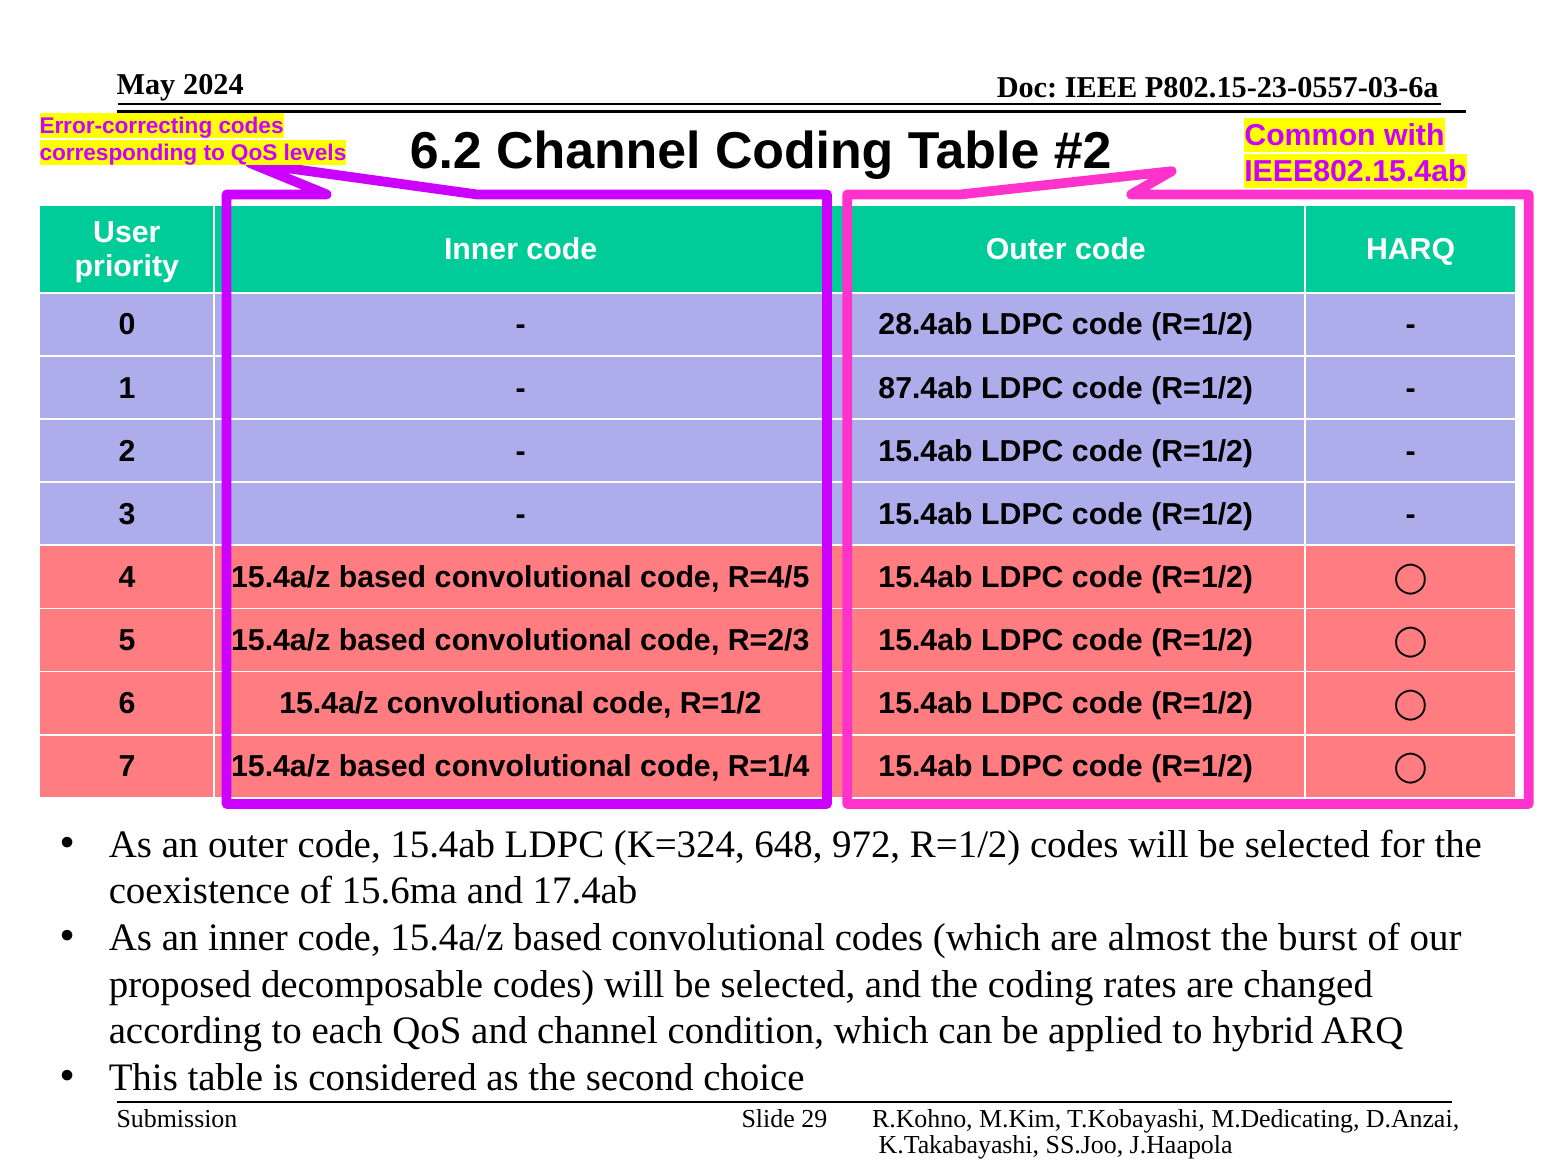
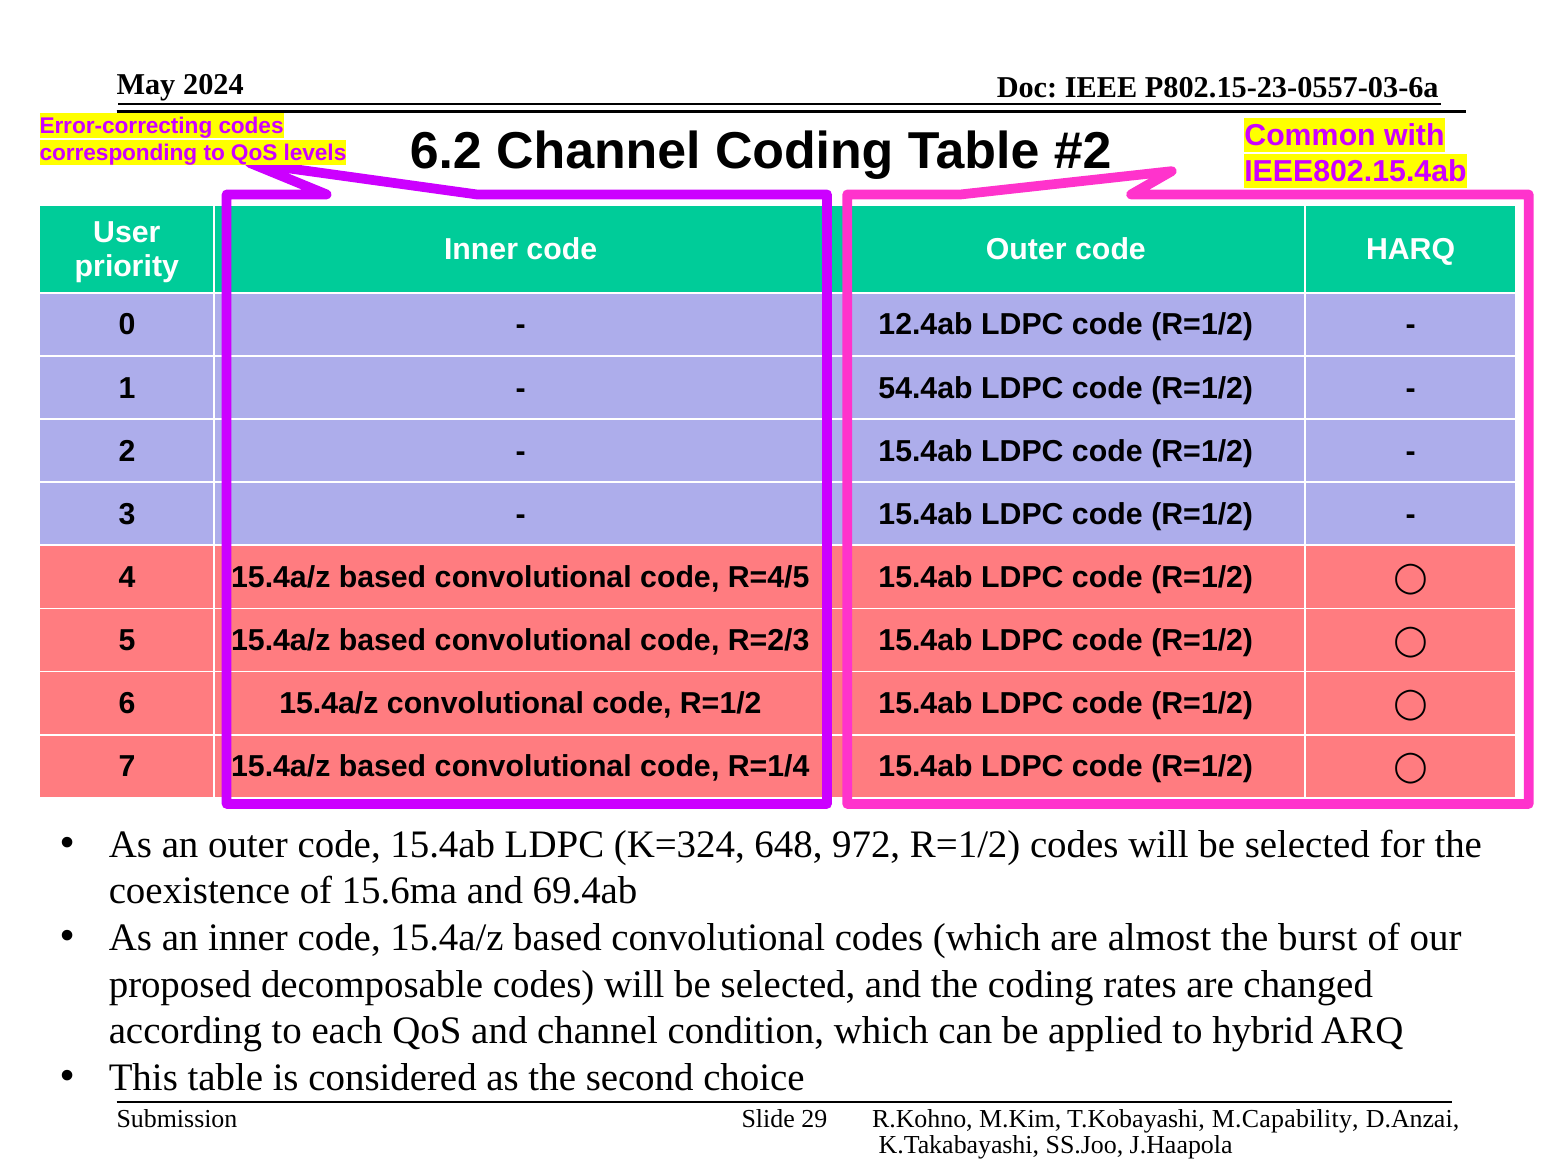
28.4ab: 28.4ab -> 12.4ab (926, 325)
87.4ab: 87.4ab -> 54.4ab (926, 388)
17.4ab: 17.4ab -> 69.4ab (585, 891)
M.Dedicating: M.Dedicating -> M.Capability (1285, 1119)
